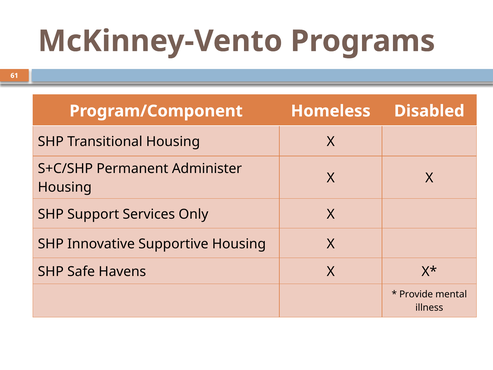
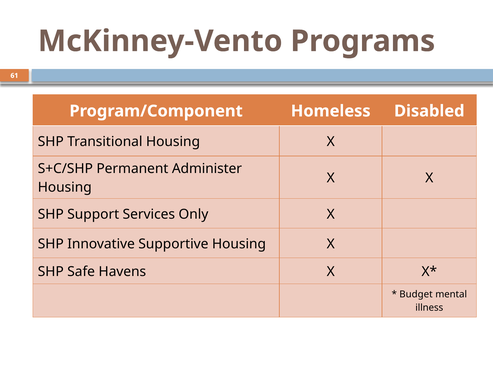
Provide: Provide -> Budget (416, 294)
